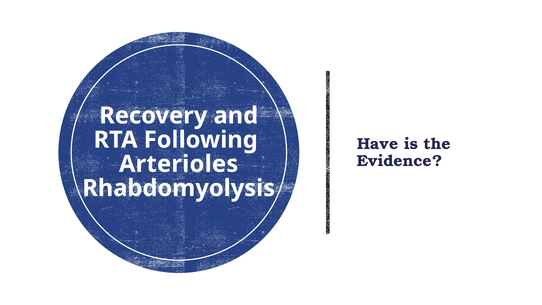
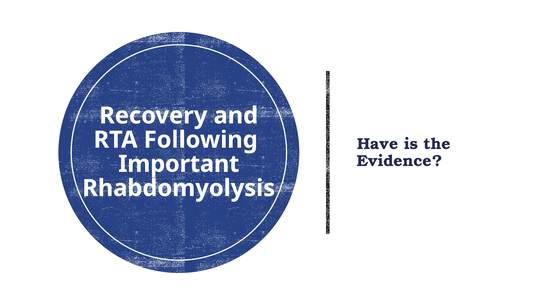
Arterioles: Arterioles -> Important (179, 164)
